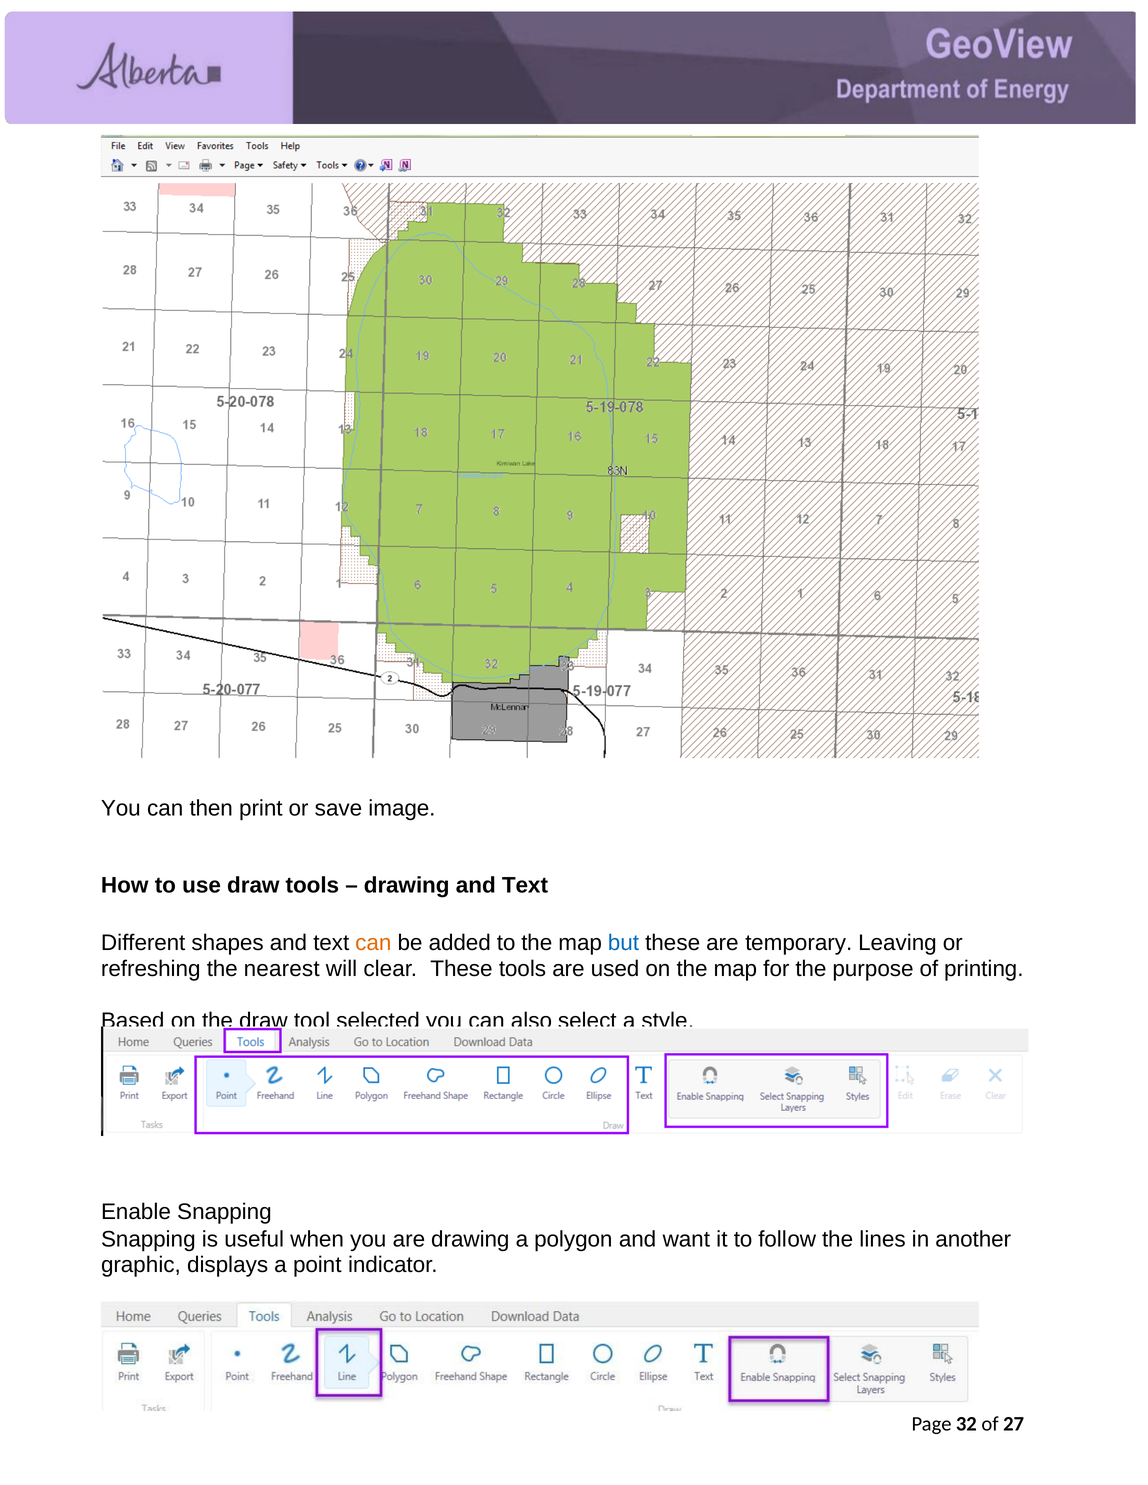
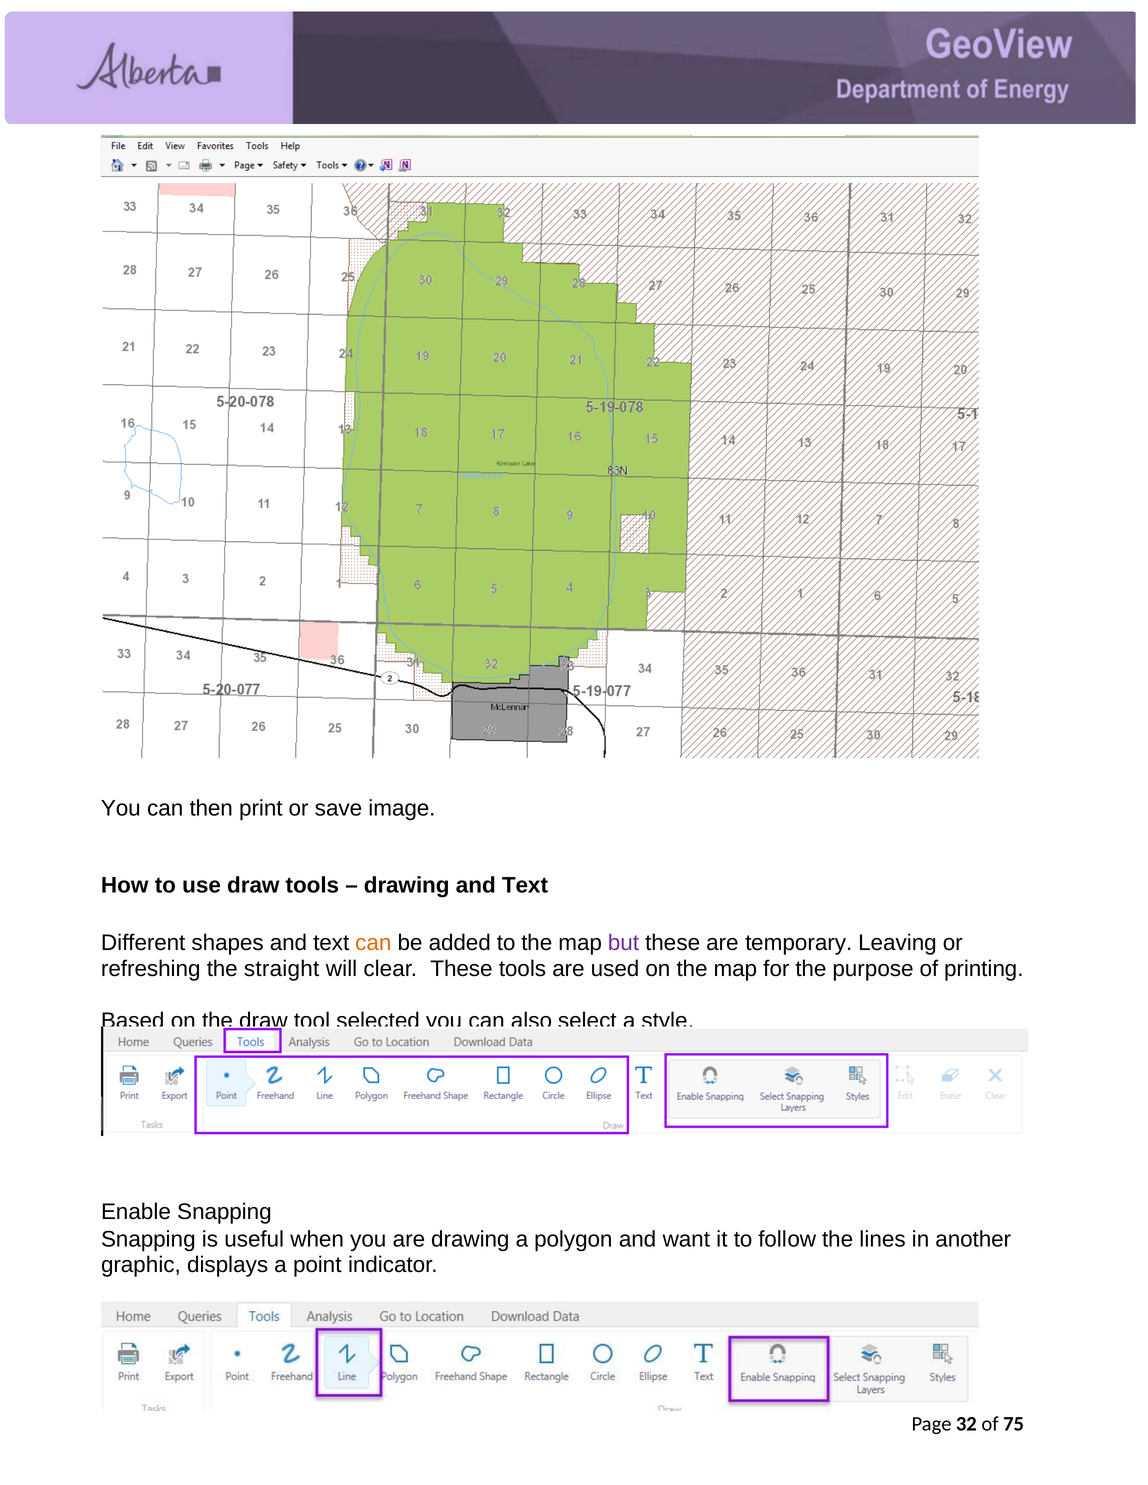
but colour: blue -> purple (623, 943)
nearest: nearest -> straight (282, 969)
27: 27 -> 75 (1014, 1425)
